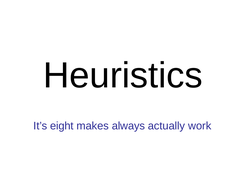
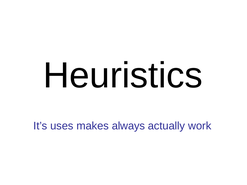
eight: eight -> uses (62, 126)
